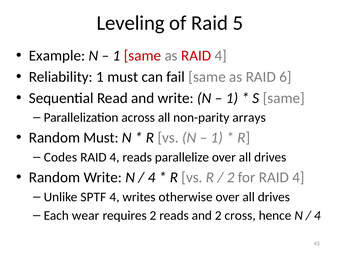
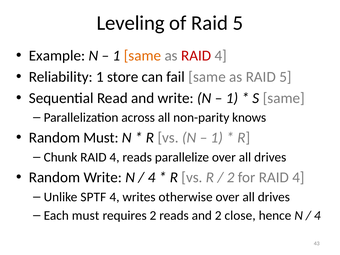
same colour: red -> orange (142, 56)
1 must: must -> store (123, 77)
as RAID 6: 6 -> 5 (285, 77)
arrays: arrays -> knows (249, 118)
Codes: Codes -> Chunk (61, 157)
Each wear: wear -> must (86, 215)
cross: cross -> close (240, 215)
